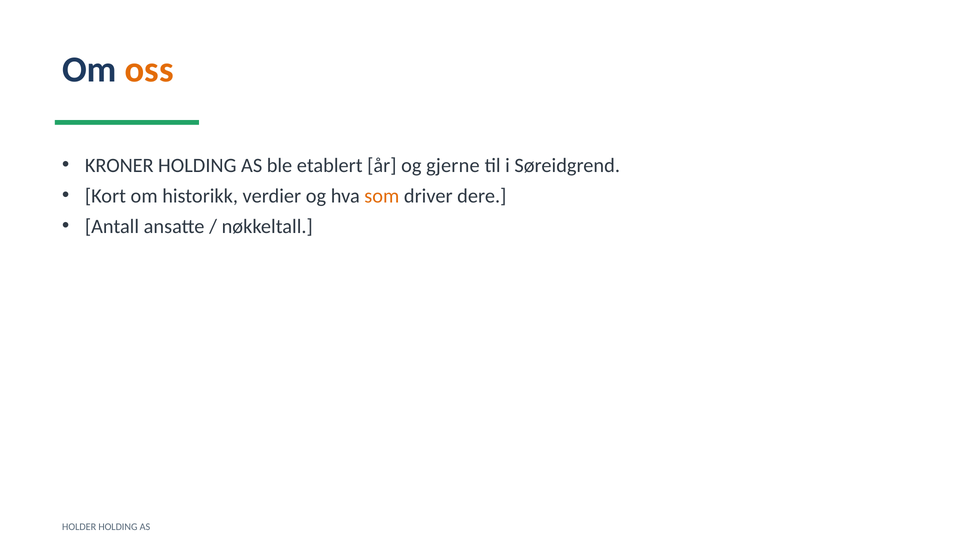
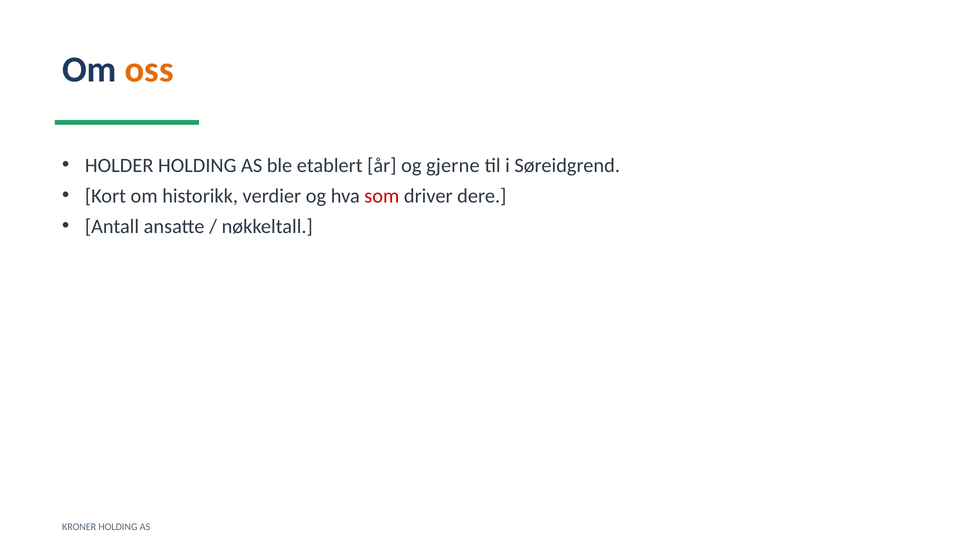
KRONER: KRONER -> HOLDER (119, 165)
som colour: orange -> red (382, 196)
HOLDER: HOLDER -> KRONER (79, 527)
